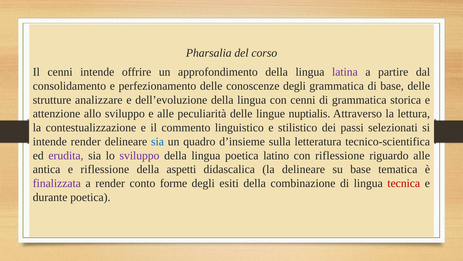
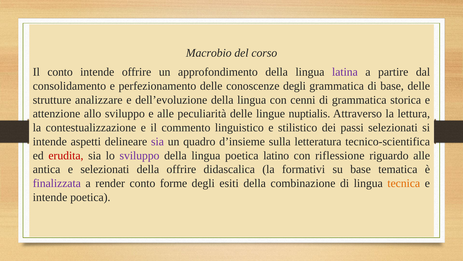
Pharsalia: Pharsalia -> Macrobio (209, 53)
Il cenni: cenni -> conto (60, 72)
intende render: render -> aspetti (86, 141)
sia colour: blue -> purple (157, 141)
erudita colour: purple -> red (66, 155)
e riflessione: riflessione -> selezionati (105, 169)
della aspetti: aspetti -> offrire (181, 169)
la delineare: delineare -> formativi (304, 169)
tecnica colour: red -> orange (404, 183)
durante: durante -> intende (50, 197)
